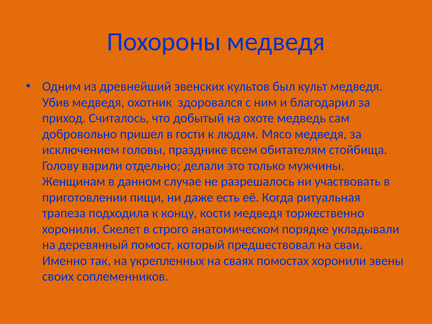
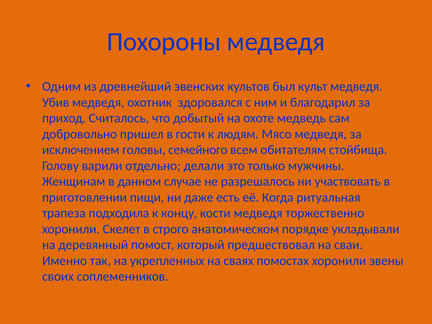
празднике: празднике -> семейного (198, 150)
